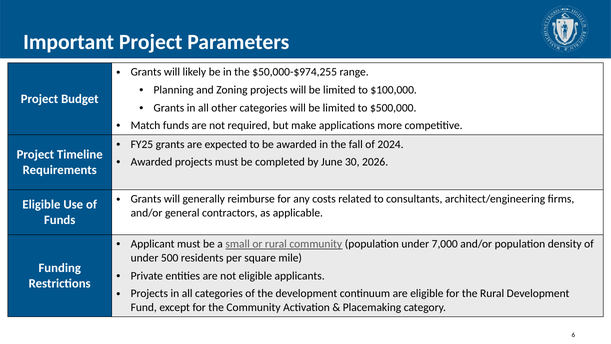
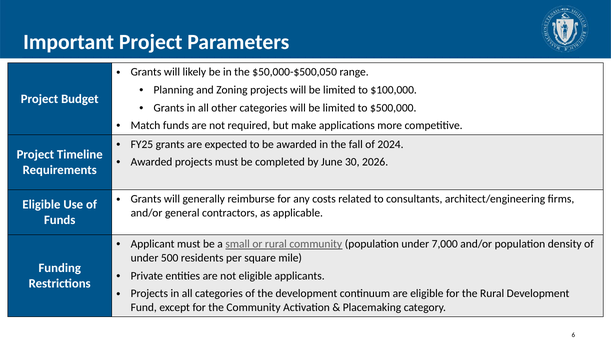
$50,000-$974,255: $50,000-$974,255 -> $50,000-$500,050 (295, 72)
